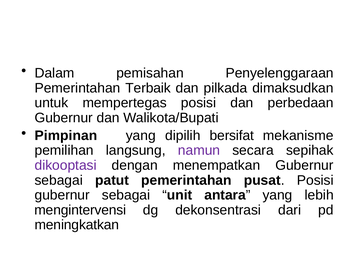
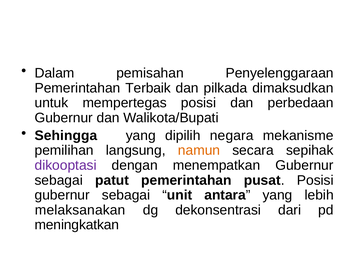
Pimpinan: Pimpinan -> Sehingga (66, 136)
bersifat: bersifat -> negara (232, 136)
namun colour: purple -> orange (199, 151)
mengintervensi: mengintervensi -> melaksanakan (80, 210)
